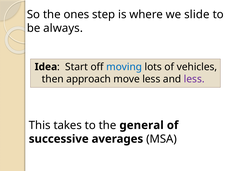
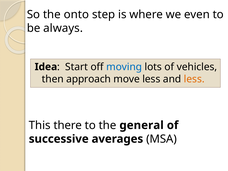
ones: ones -> onto (76, 14)
slide: slide -> even (197, 14)
less colour: purple -> orange (194, 79)
takes: takes -> there (68, 125)
